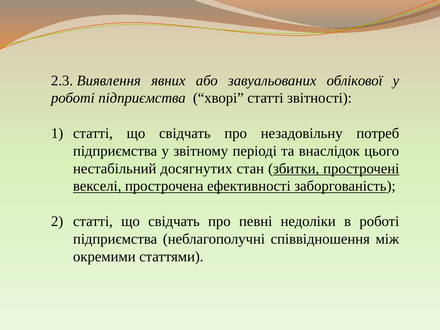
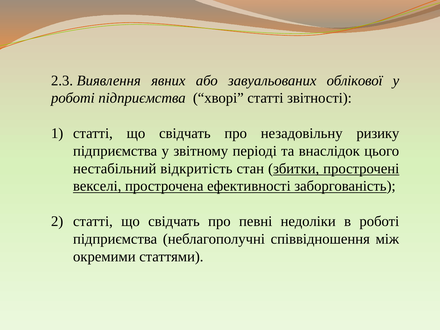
потреб: потреб -> ризику (378, 133)
досягнутих: досягнутих -> відкритість (196, 169)
